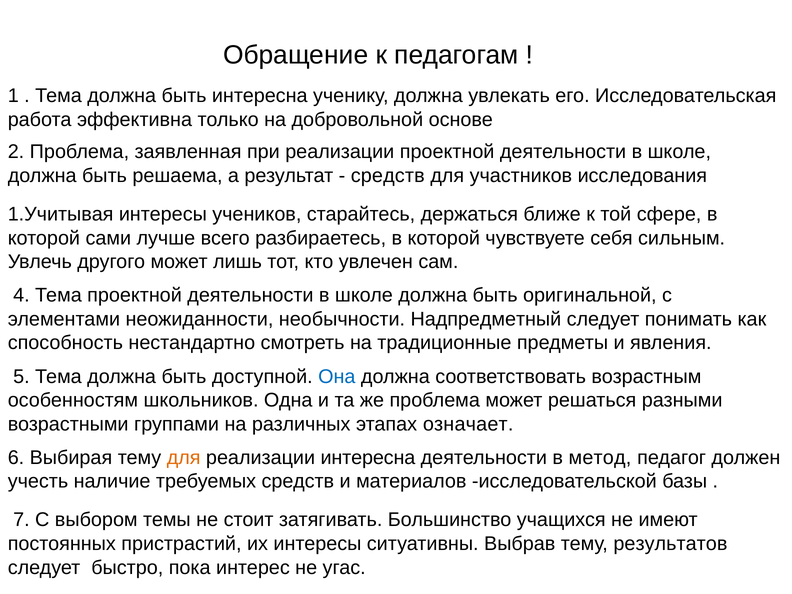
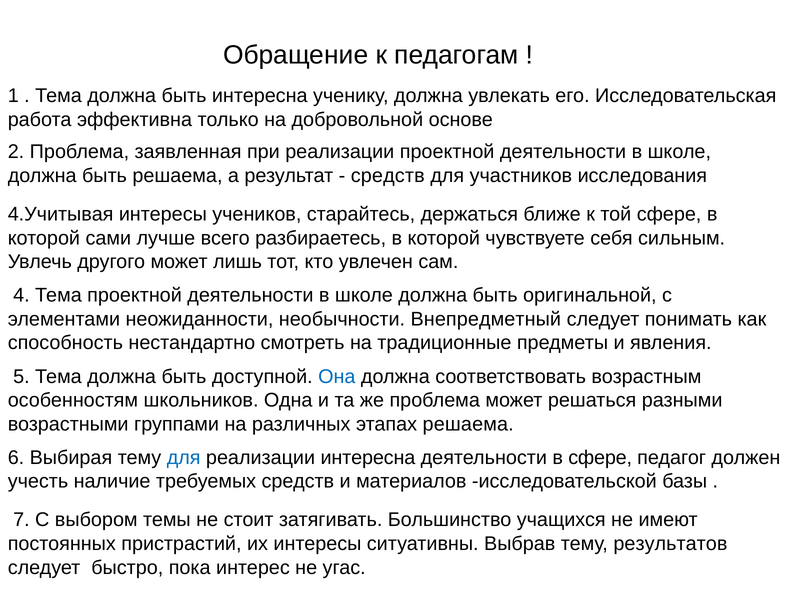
1.Учитывая: 1.Учитывая -> 4.Учитывая (61, 214)
Надпредметный: Надпредметный -> Внепредметный (486, 319)
этапах означает: означает -> решаема (468, 424)
для colour: orange -> blue (184, 458)
в метод: метод -> сфере (600, 458)
